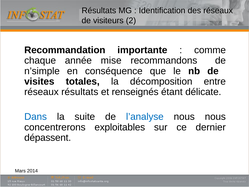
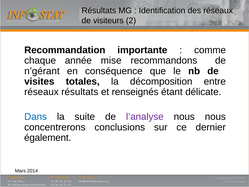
n’simple: n’simple -> n’gérant (42, 71)
l’analyse colour: blue -> purple (145, 117)
exploitables: exploitables -> conclusions (120, 127)
dépassent: dépassent -> également (48, 138)
